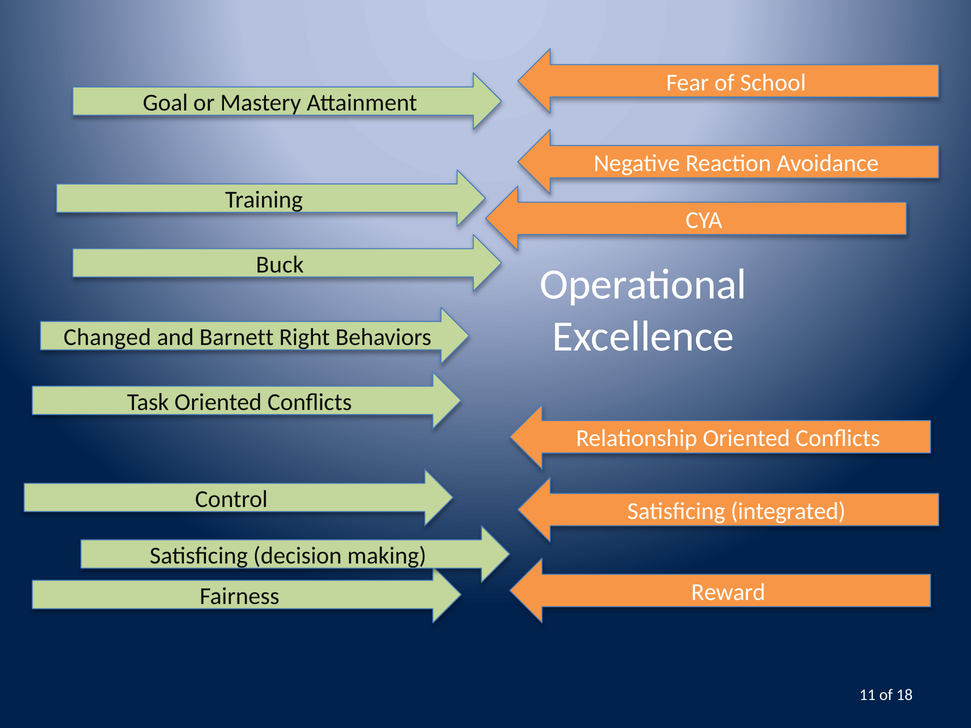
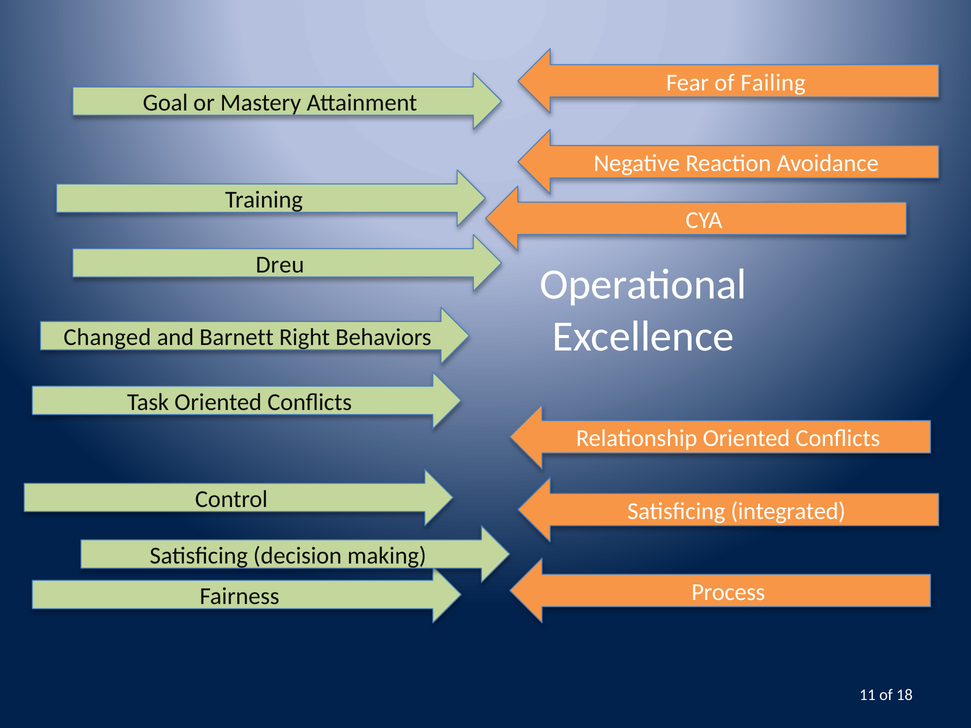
School: School -> Failing (773, 83)
Buck: Buck -> Dreu (280, 265)
Reward: Reward -> Process (728, 592)
